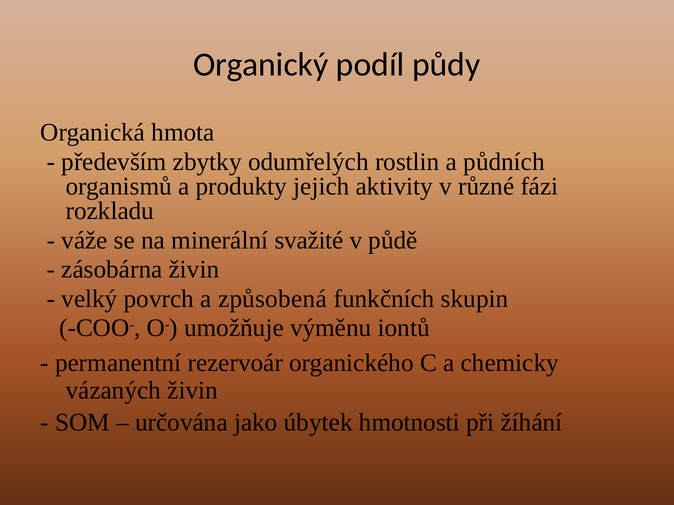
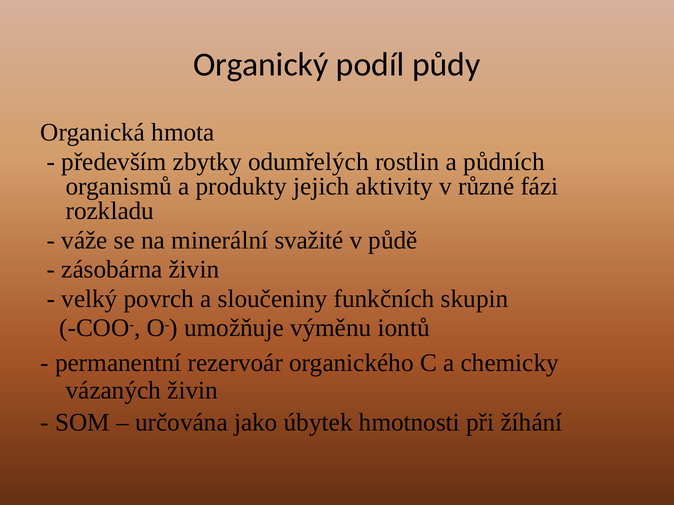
způsobená: způsobená -> sloučeniny (273, 299)
